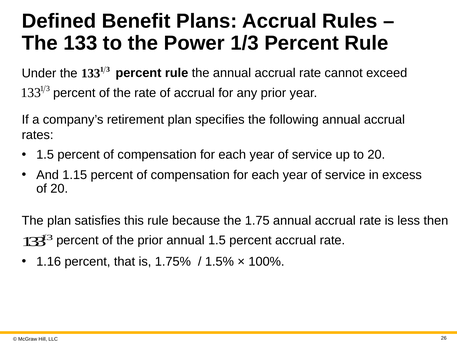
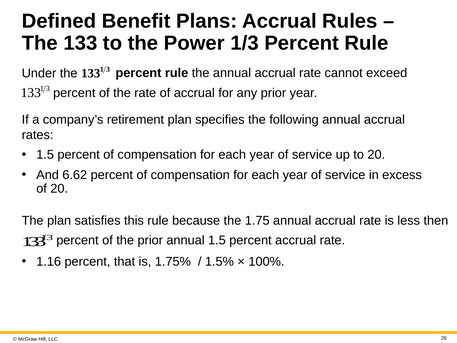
1.15: 1.15 -> 6.62 (75, 175)
